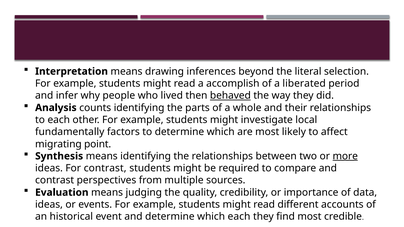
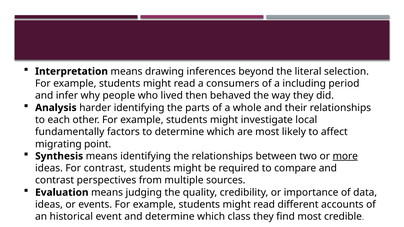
accomplish: accomplish -> consumers (233, 84)
liberated: liberated -> including (304, 84)
behaved underline: present -> none (230, 96)
counts: counts -> harder (95, 108)
which each: each -> class (239, 217)
